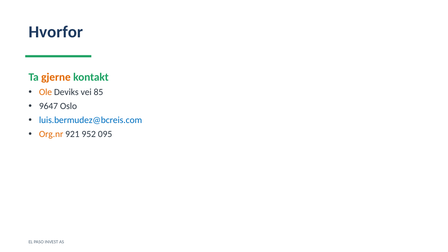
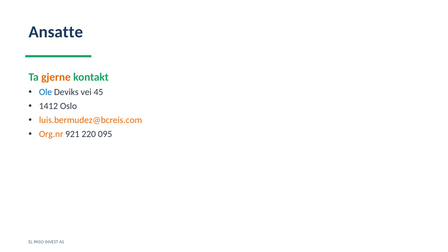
Hvorfor: Hvorfor -> Ansatte (56, 32)
Ole colour: orange -> blue (45, 92)
85: 85 -> 45 (98, 92)
9647: 9647 -> 1412 (48, 106)
luis.bermudez@bcreis.com colour: blue -> orange (91, 120)
952: 952 -> 220 (89, 134)
